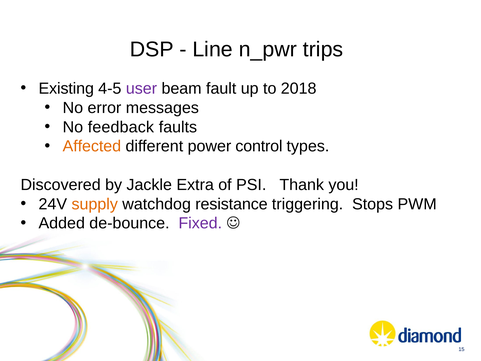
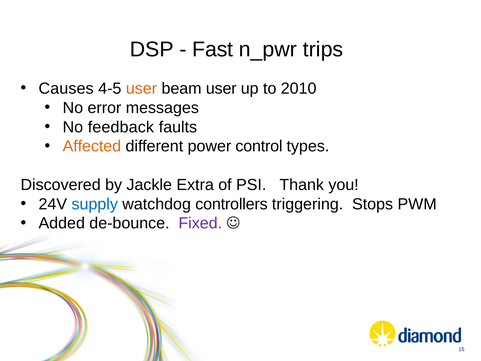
Line: Line -> Fast (213, 49)
Existing: Existing -> Causes (66, 88)
user colour: purple -> orange (141, 88)
beam fault: fault -> user (221, 88)
2018: 2018 -> 2010 (299, 88)
supply colour: orange -> blue (95, 204)
resistance: resistance -> controllers (232, 204)
